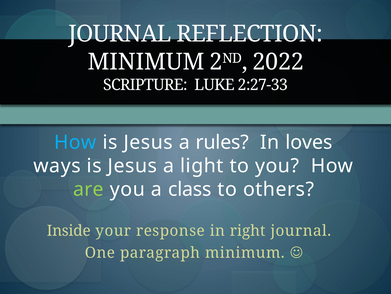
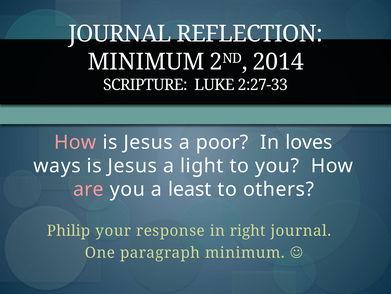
2022: 2022 -> 2014 (278, 62)
How colour: light blue -> pink (75, 142)
rules: rules -> poor (222, 142)
are colour: light green -> pink (88, 189)
class: class -> least (190, 189)
Inside: Inside -> Philip (69, 230)
